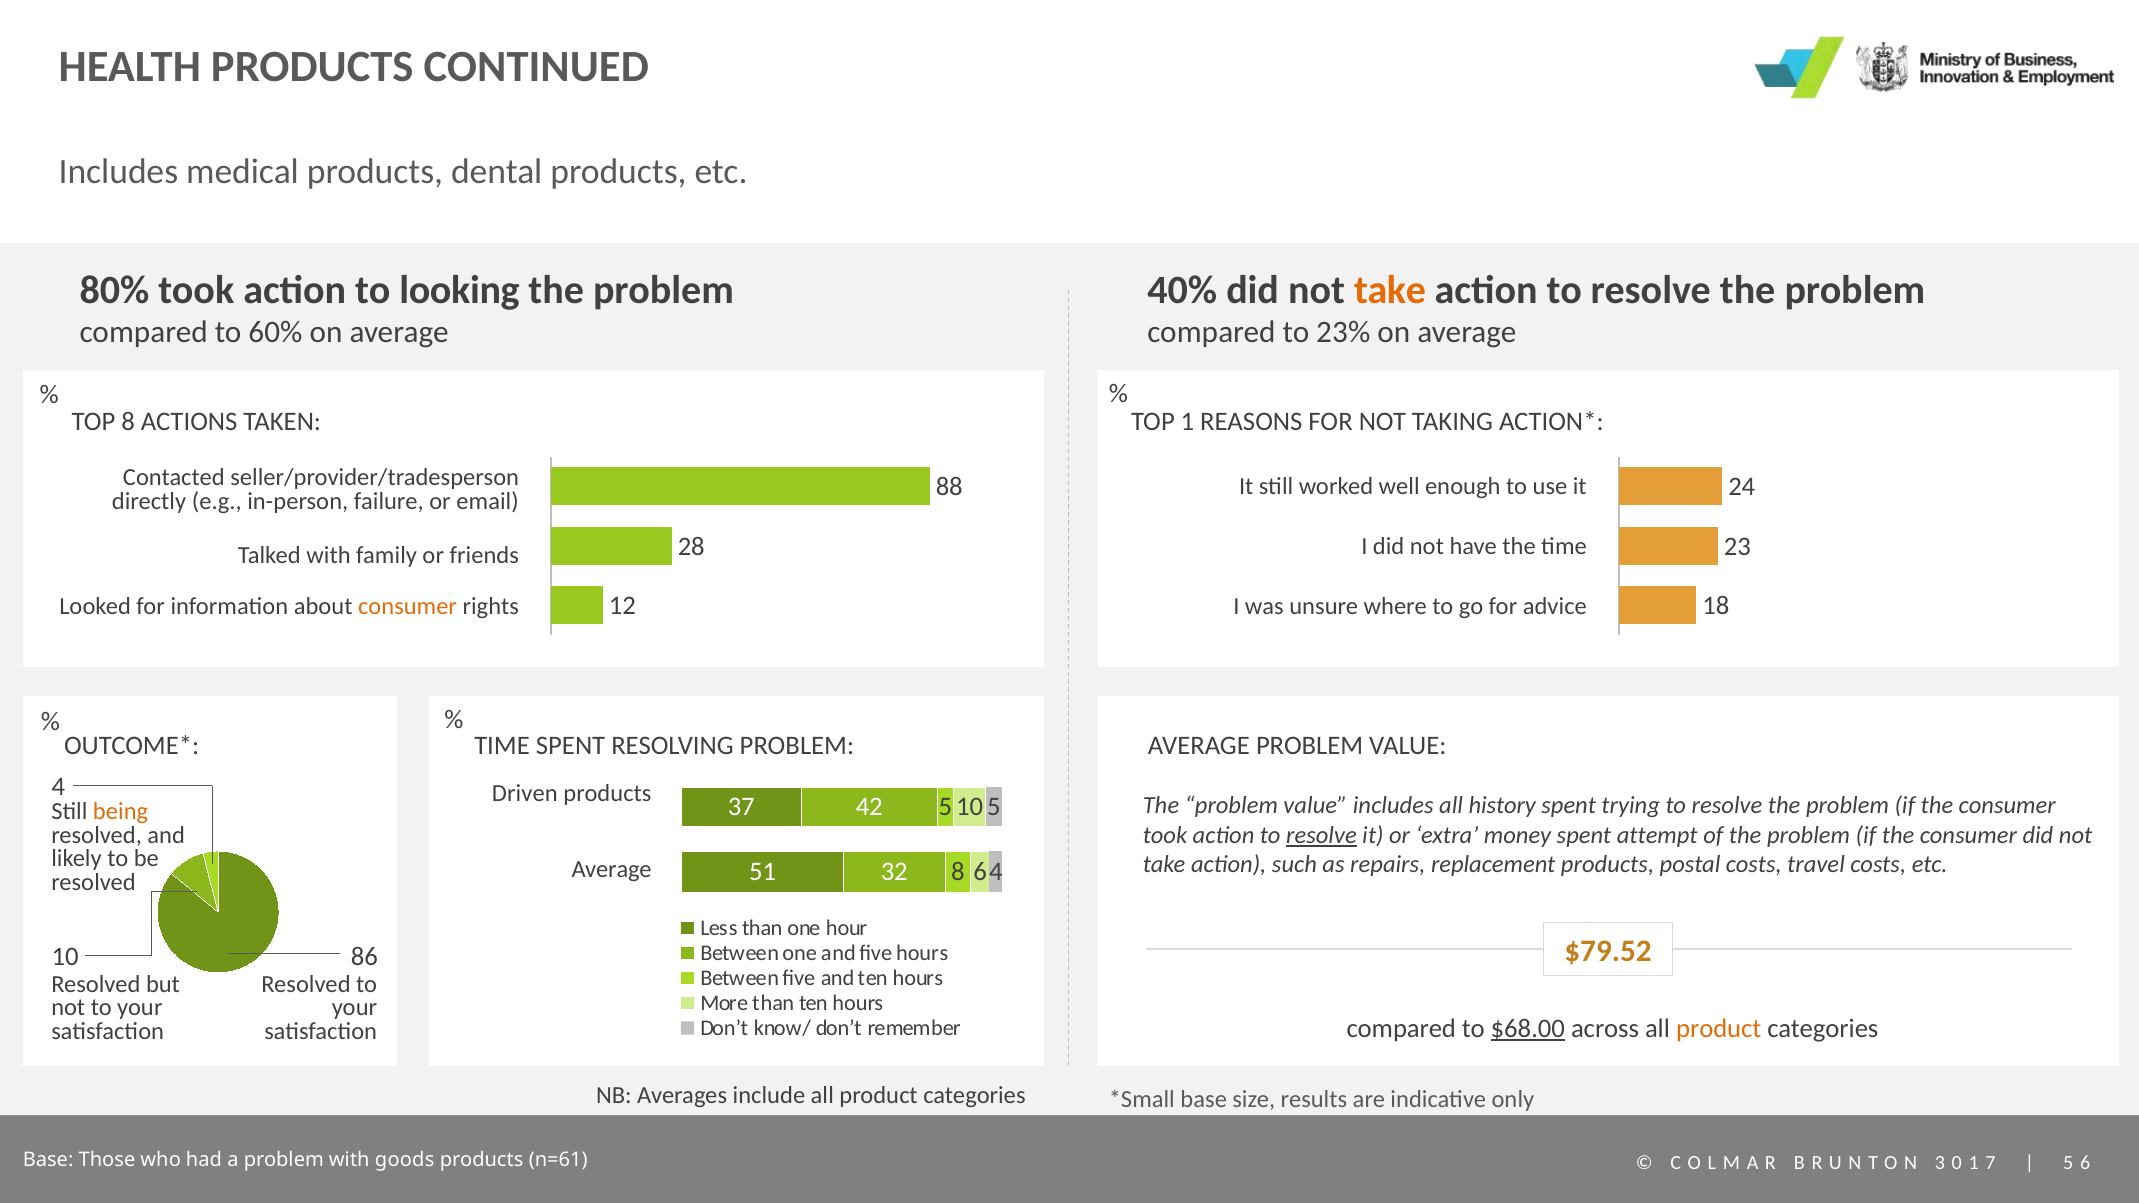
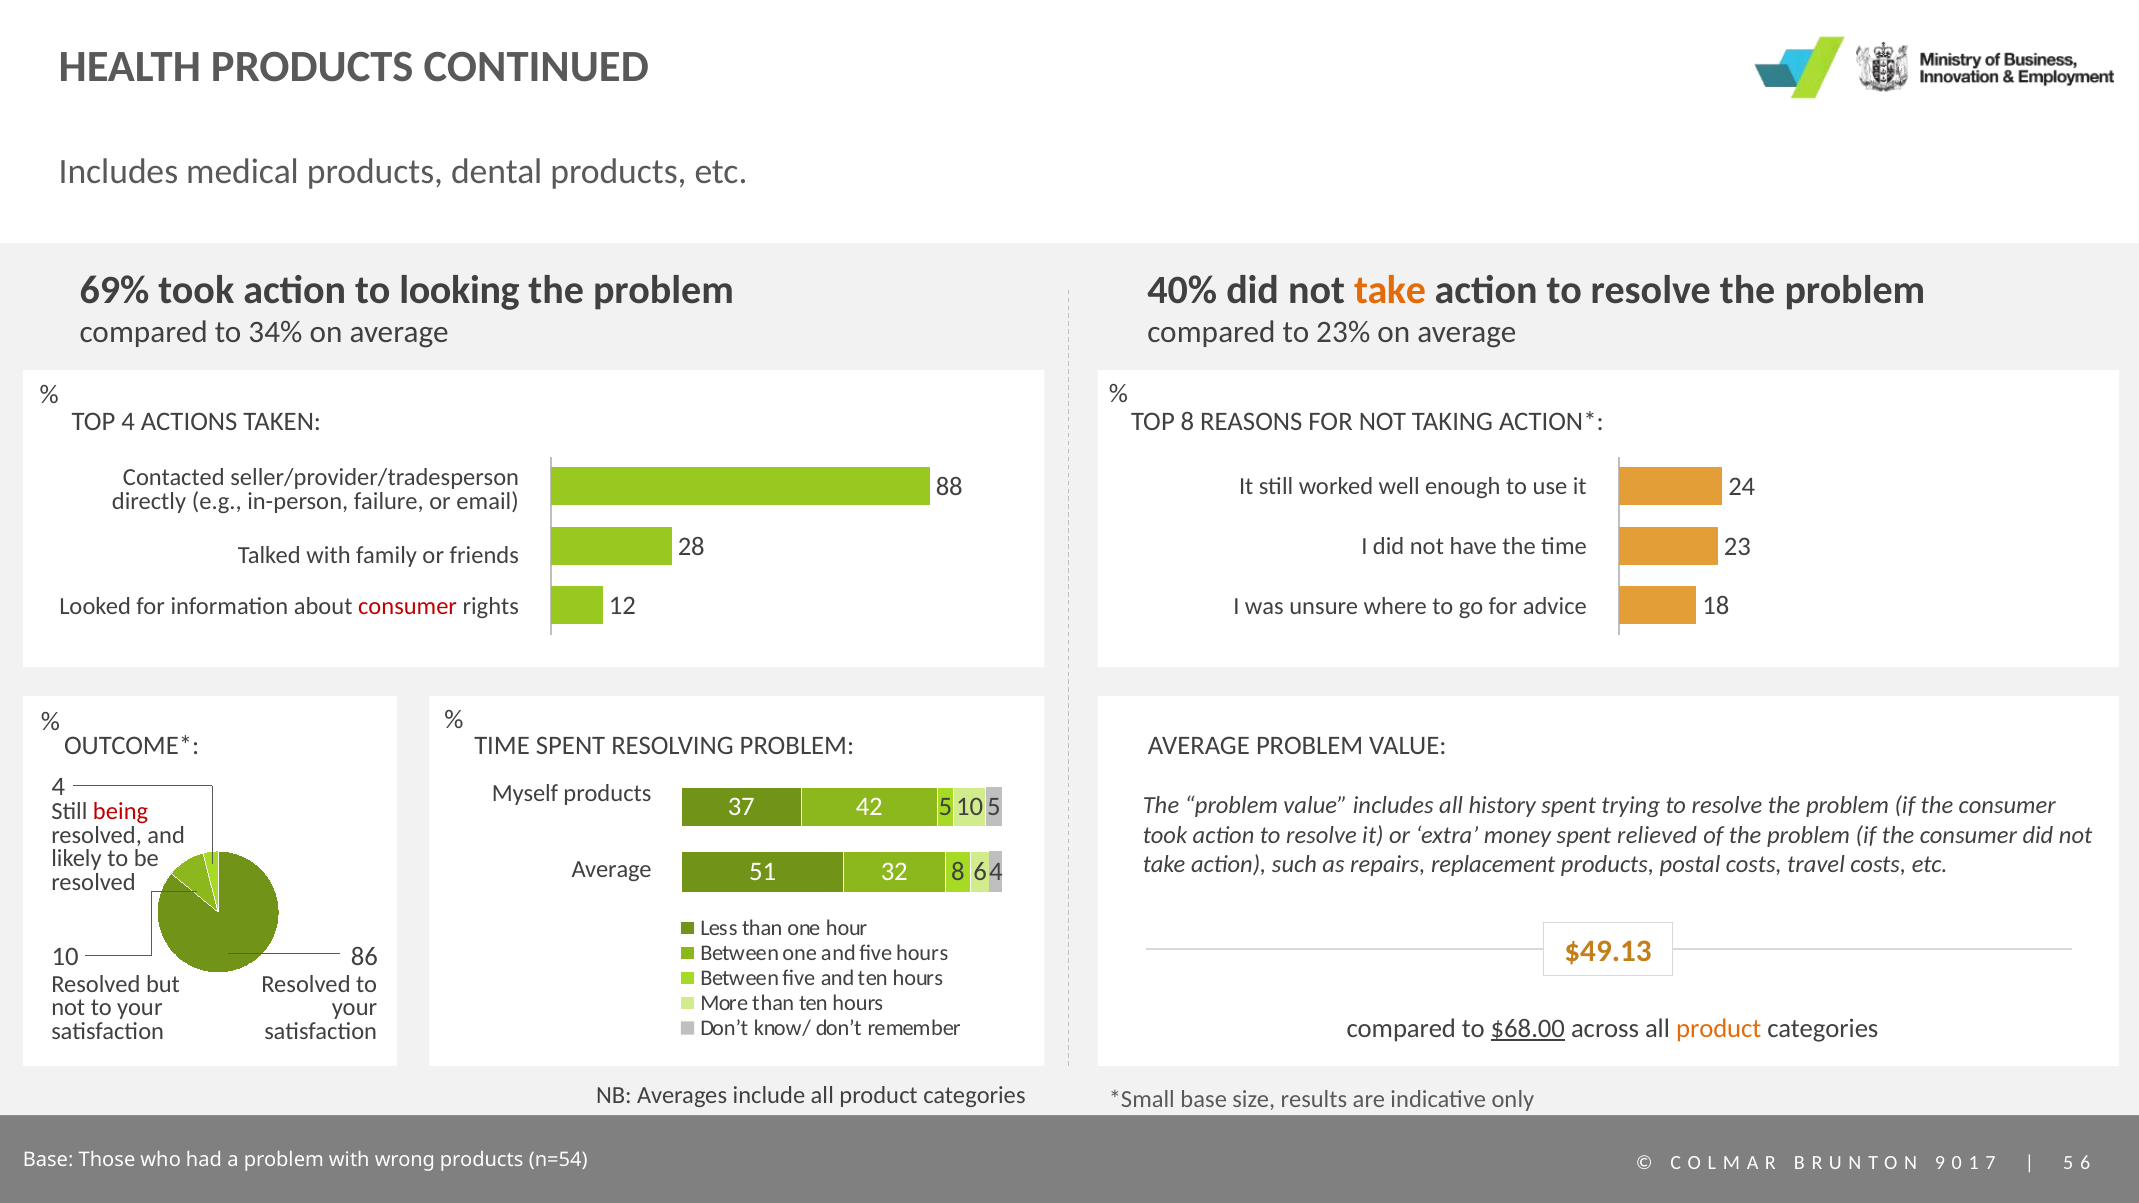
80%: 80% -> 69% (114, 290)
60%: 60% -> 34% (275, 332)
TOP 8: 8 -> 4 (128, 422)
TOP 1: 1 -> 8 (1187, 422)
consumer colour: orange -> red (408, 607)
Driven: Driven -> Myself (525, 794)
being colour: orange -> red (121, 812)
resolve underline: present -> none (1321, 835)
attempt: attempt -> relieved (1657, 835)
$79.52: $79.52 -> $49.13 (1608, 951)
goods: goods -> wrong (405, 1160)
n=61: n=61 -> n=54 (558, 1160)
3: 3 -> 9 (1940, 1163)
